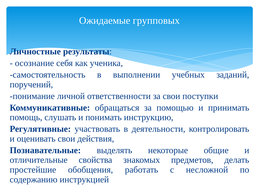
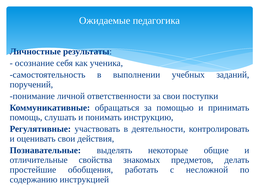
групповых: групповых -> педагогика (156, 20)
